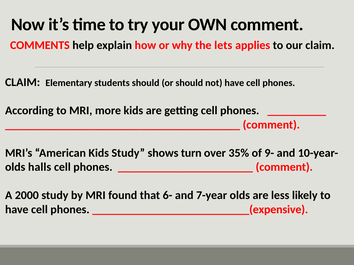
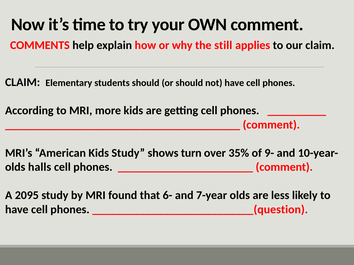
lets: lets -> still (223, 45)
2000: 2000 -> 2095 (27, 196)
___________________________(expensive: ___________________________(expensive -> ___________________________(question (200, 210)
